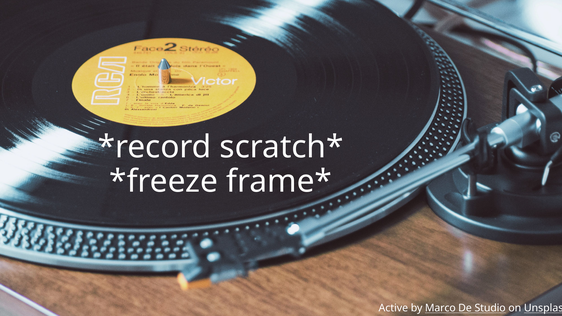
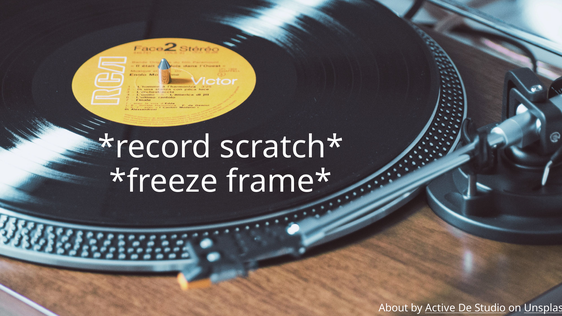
Active: Active -> About (393, 308)
Marco: Marco -> Active (440, 308)
